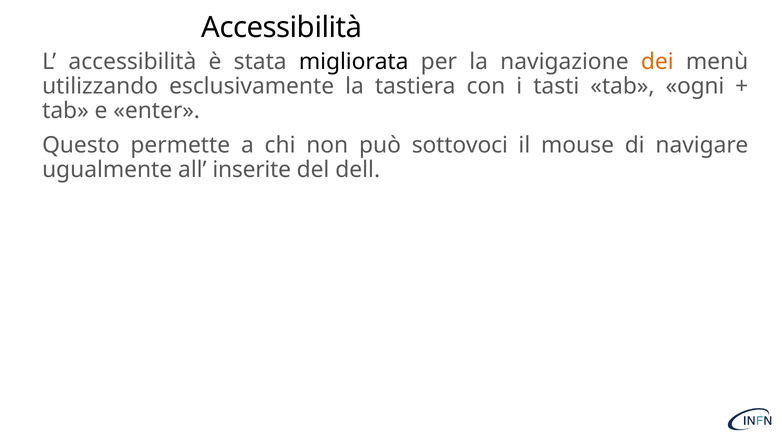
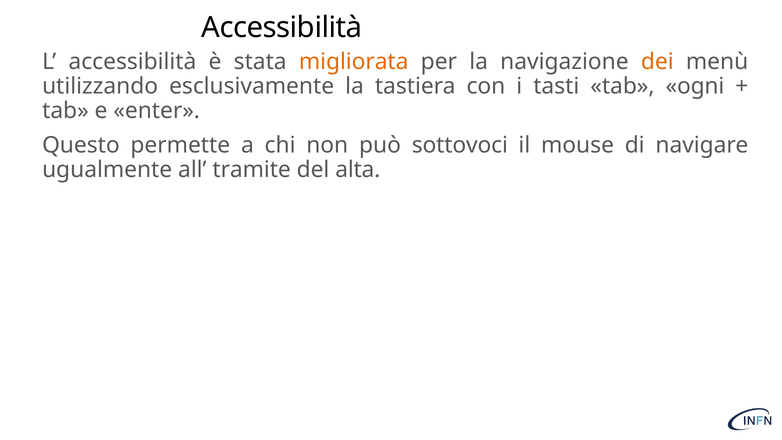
migliorata colour: black -> orange (354, 62)
inserite: inserite -> tramite (252, 170)
dell: dell -> alta (358, 170)
